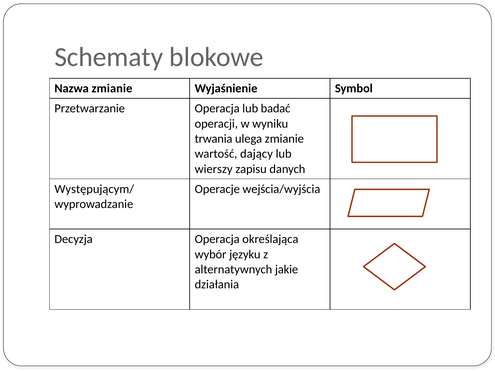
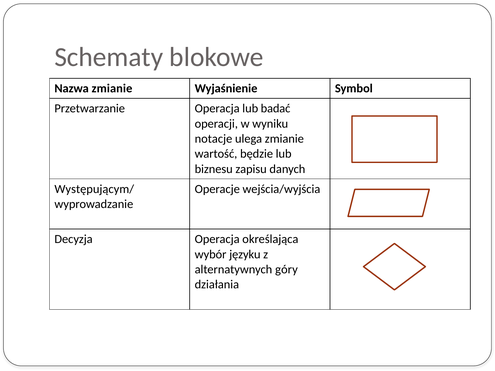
trwania: trwania -> notacje (213, 139)
dający: dający -> będzie (257, 154)
wierszy: wierszy -> biznesu (214, 169)
jakie: jakie -> góry (286, 270)
